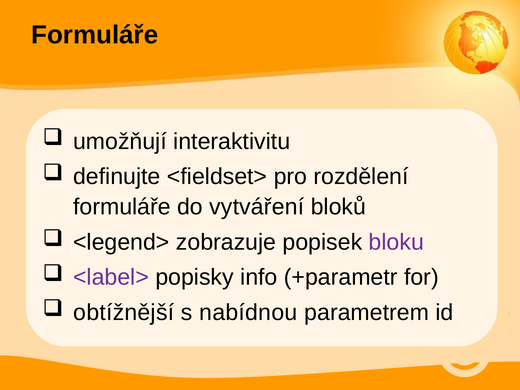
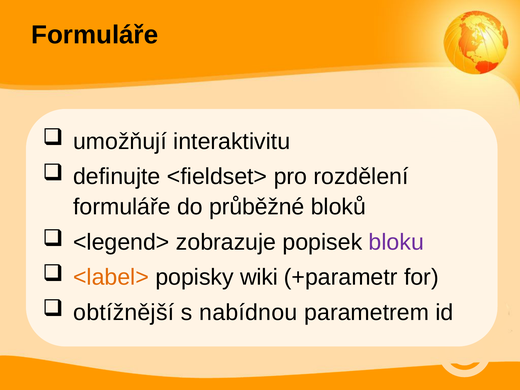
vytváření: vytváření -> průběžné (257, 207)
<label> colour: purple -> orange (111, 277)
info: info -> wiki (259, 277)
